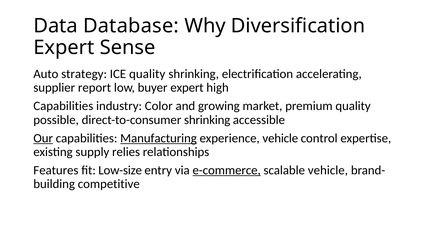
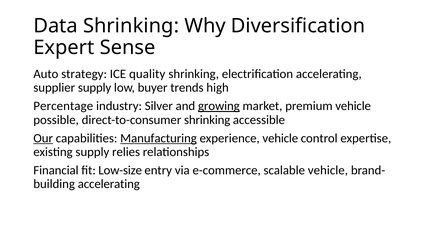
Data Database: Database -> Shrinking (131, 26)
supplier report: report -> supply (95, 88)
buyer expert: expert -> trends (187, 88)
Capabilities: Capabilities -> Percentage (63, 106)
Color: Color -> Silver (159, 106)
growing underline: none -> present (219, 106)
premium quality: quality -> vehicle (353, 106)
Features: Features -> Financial (56, 171)
e-commerce underline: present -> none (227, 171)
competitive: competitive -> accelerating (109, 184)
